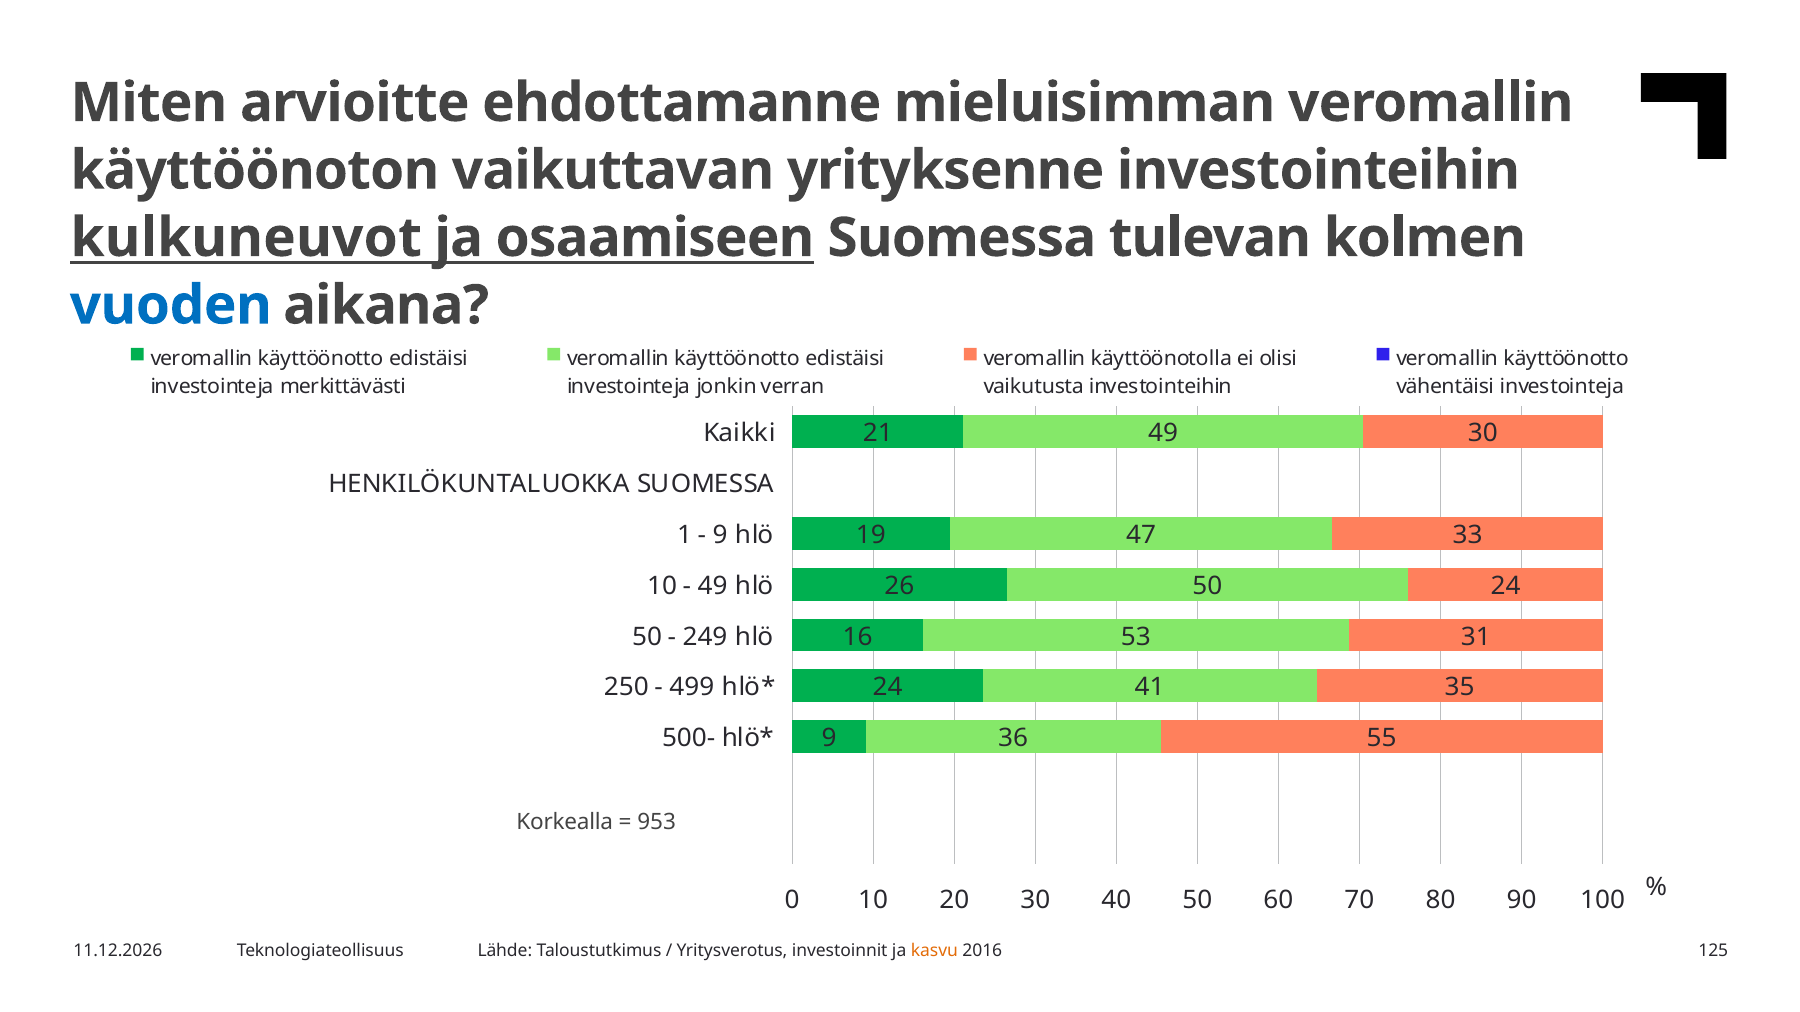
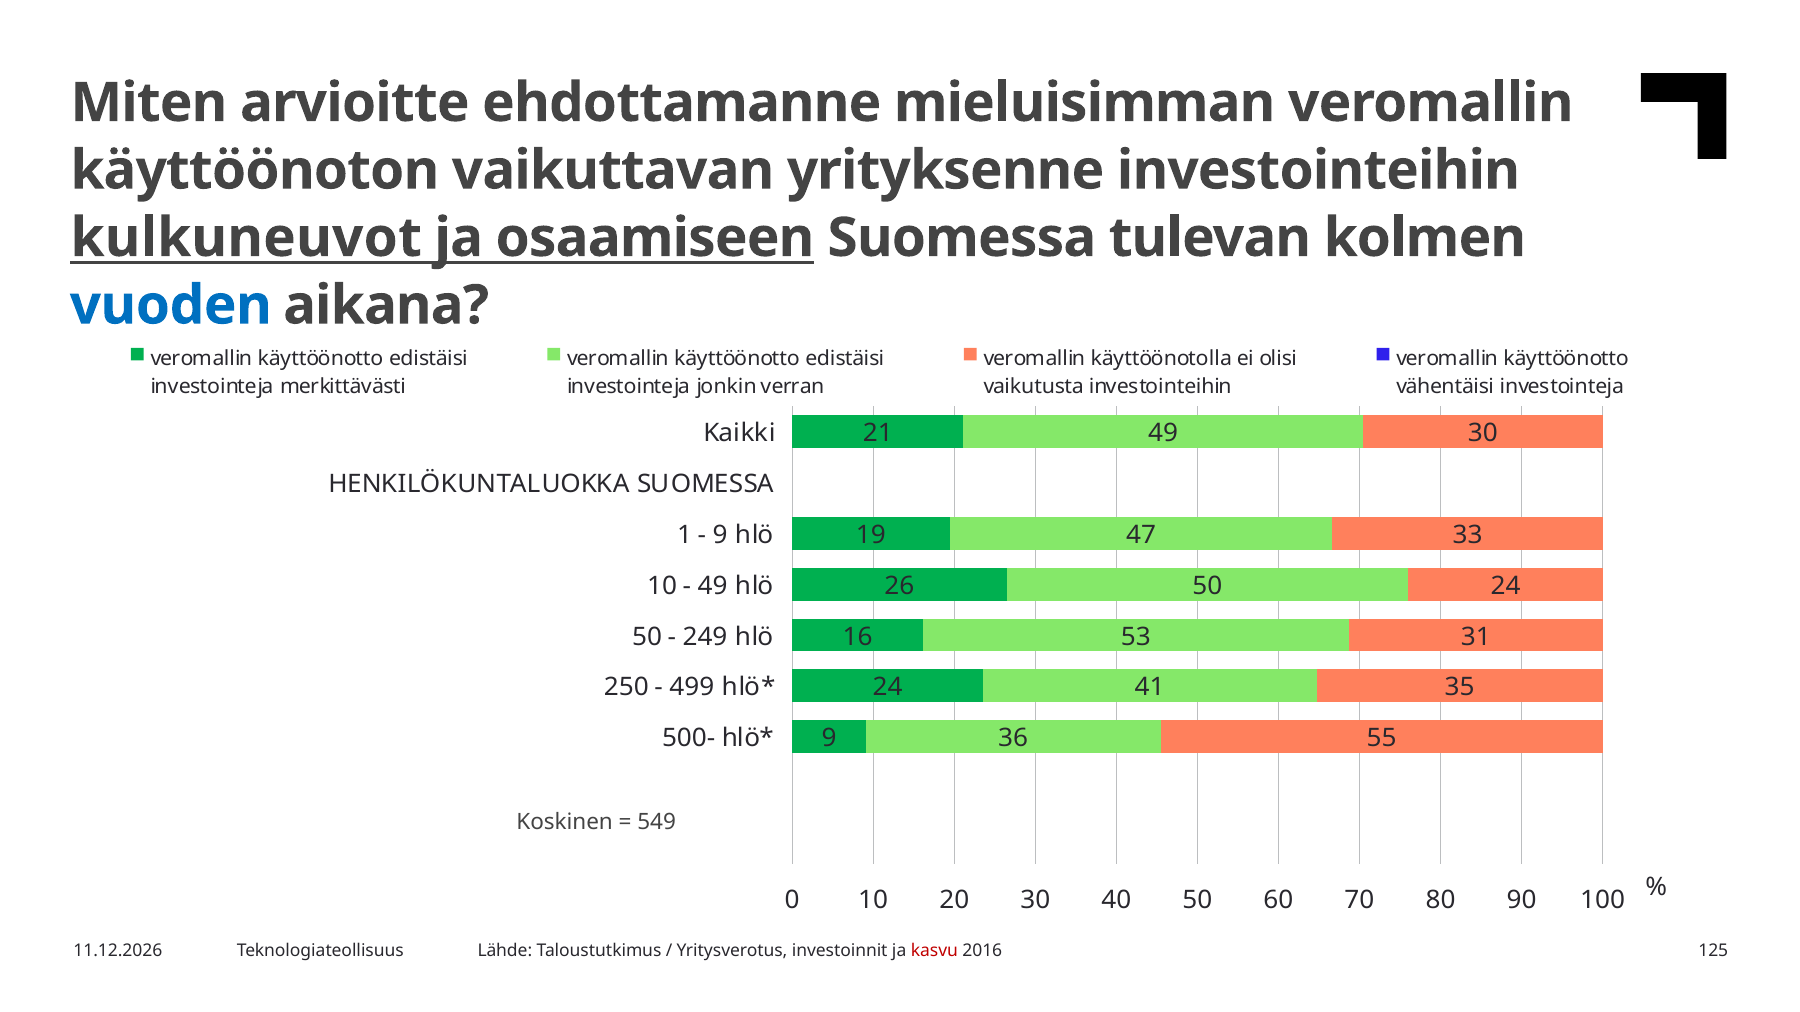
Korkealla: Korkealla -> Koskinen (565, 823)
953: 953 -> 549 (657, 823)
kasvu colour: orange -> red (934, 951)
